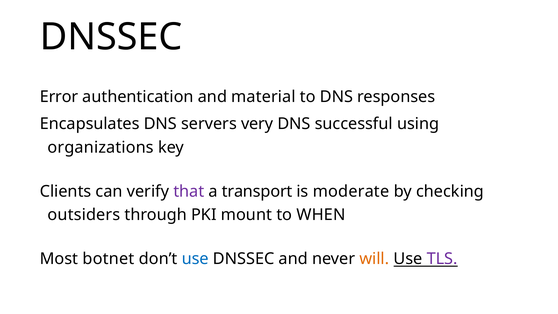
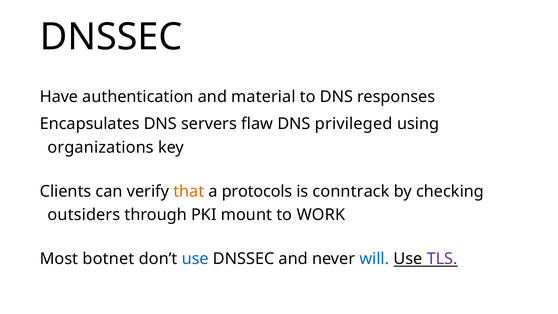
Error: Error -> Have (59, 97)
very: very -> flaw (257, 124)
successful: successful -> privileged (354, 124)
that colour: purple -> orange (189, 191)
transport: transport -> protocols (257, 191)
moderate: moderate -> conntrack (351, 191)
WHEN: WHEN -> WORK (321, 215)
will colour: orange -> blue (374, 259)
